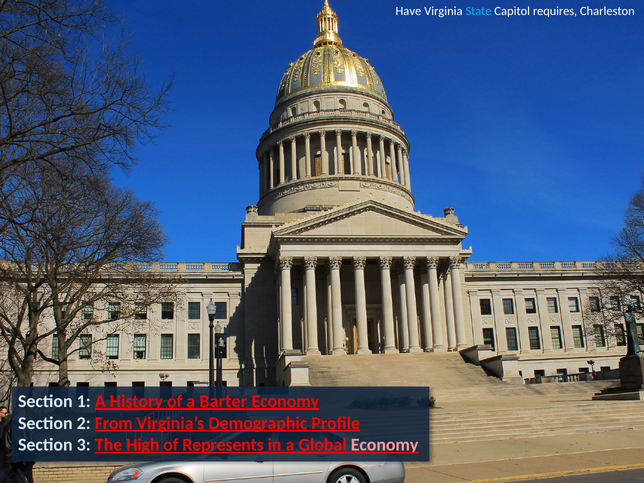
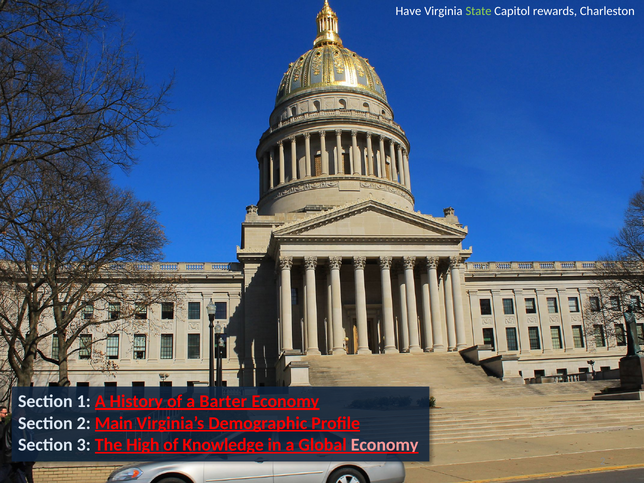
State colour: light blue -> light green (479, 11)
requires: requires -> rewards (555, 11)
From: From -> Main (114, 423)
Represents: Represents -> Knowledge (223, 445)
